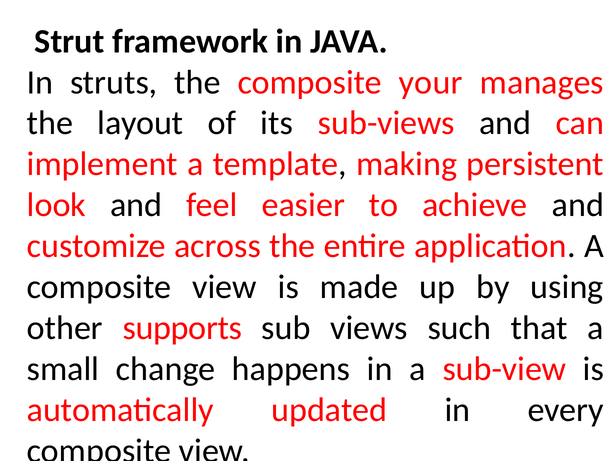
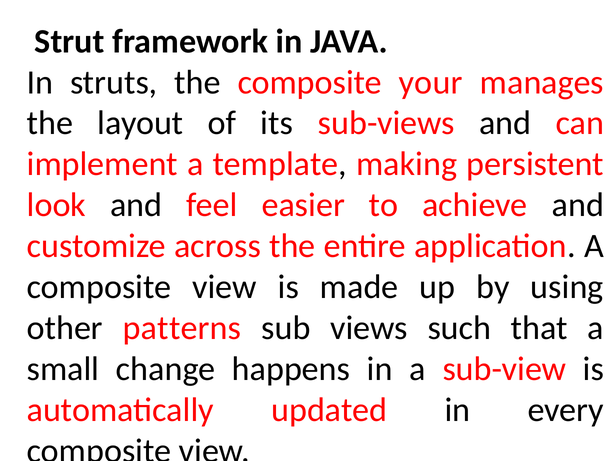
supports: supports -> patterns (182, 328)
